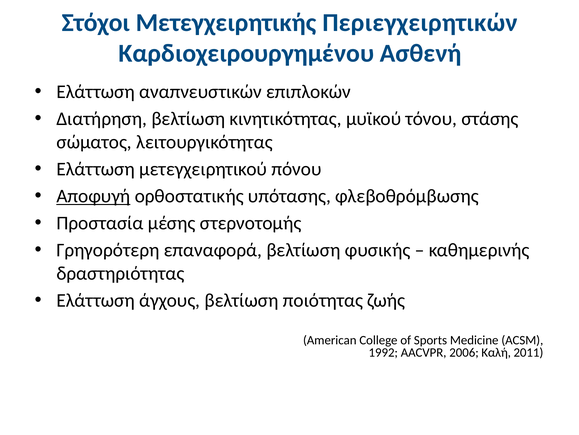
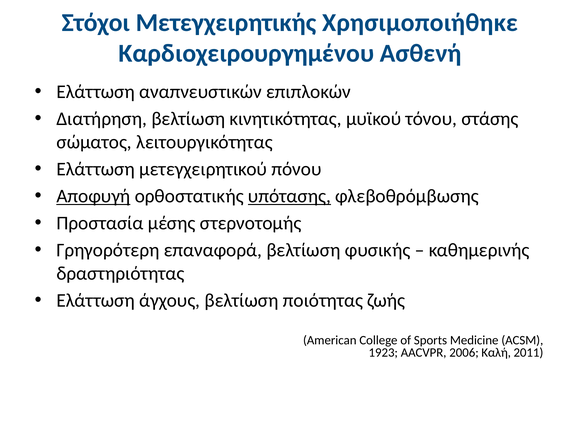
Περιεγχειρητικών: Περιεγχειρητικών -> Χρησιμοποιήθηκε (420, 22)
υπότασης underline: none -> present (289, 196)
1992: 1992 -> 1923 (383, 352)
